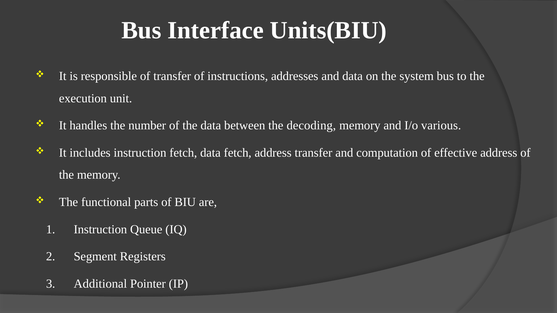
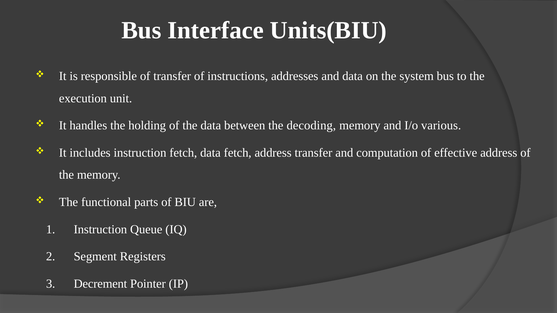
number: number -> holding (147, 126)
Additional: Additional -> Decrement (100, 284)
